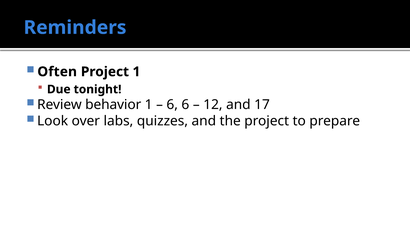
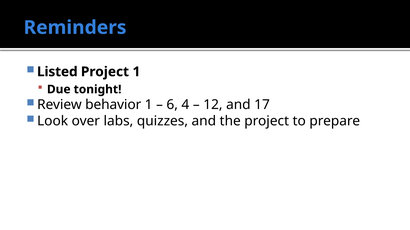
Often: Often -> Listed (57, 72)
6 6: 6 -> 4 (185, 105)
